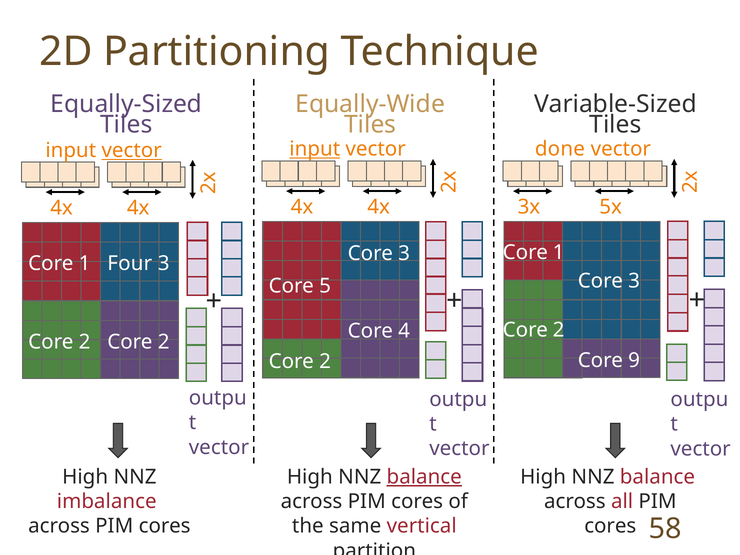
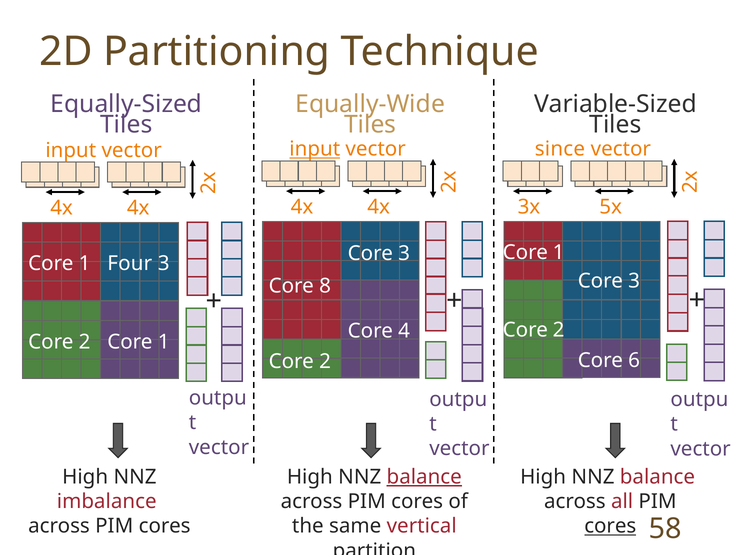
done: done -> since (560, 149)
vector underline: present -> none (132, 151)
5: 5 -> 8 (325, 286)
2 Core 2: 2 -> 1 (164, 342)
9: 9 -> 6 (634, 360)
cores underline: none -> present (610, 526)
